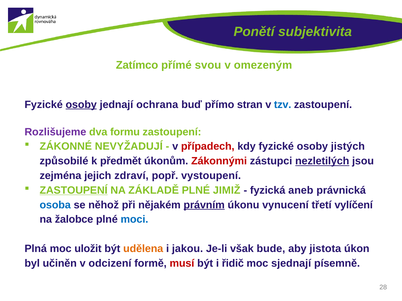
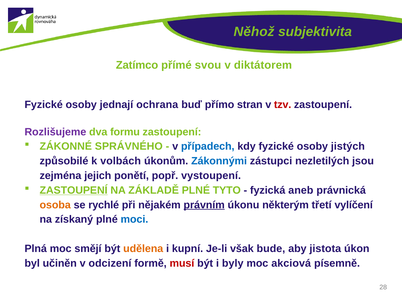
Ponětí: Ponětí -> Něhož (254, 32)
omezeným: omezeným -> diktátorem (263, 65)
osoby underline: present -> none (81, 105)
tzv colour: blue -> red (283, 105)
NEVYŽADUJÍ: NEVYŽADUJÍ -> SPRÁVNÉHO (129, 147)
případech colour: red -> blue (208, 147)
předmět: předmět -> volbách (121, 161)
Zákonnými colour: red -> blue (219, 161)
nezletilých underline: present -> none (322, 161)
zdraví: zdraví -> ponětí (132, 176)
JIMIŽ: JIMIŽ -> TYTO (227, 191)
osoba colour: blue -> orange (55, 205)
něhož: něhož -> rychlé (104, 205)
vynucení: vynucení -> některým (286, 205)
žalobce: žalobce -> získaný (74, 220)
uložit: uložit -> smějí (88, 249)
jakou: jakou -> kupní (188, 249)
řidič: řidič -> byly (233, 264)
sjednají: sjednají -> akciová (291, 264)
